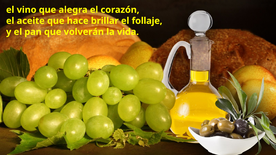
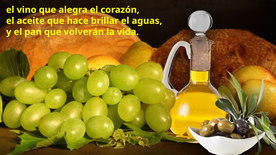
follaje: follaje -> aguas (147, 21)
